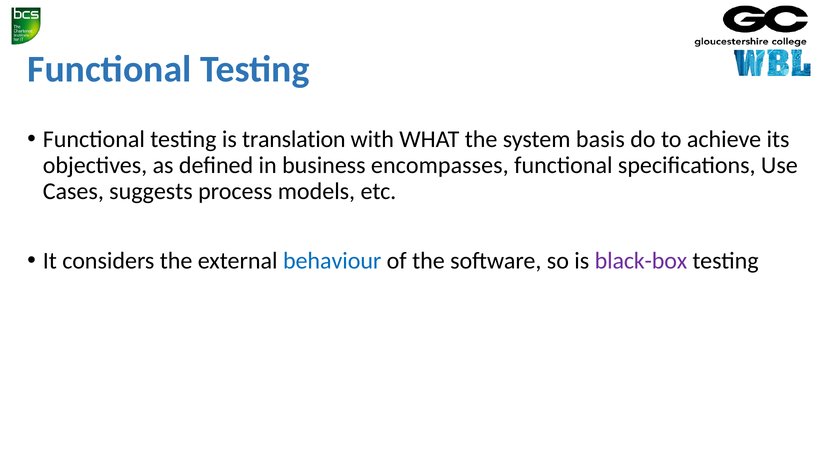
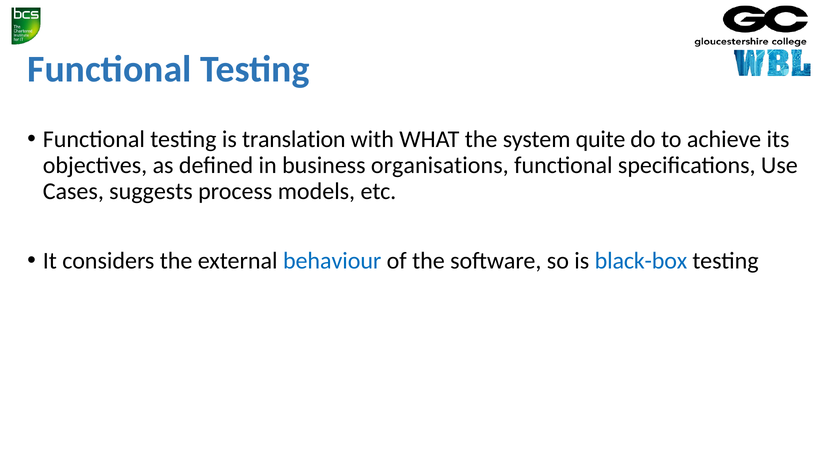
basis: basis -> quite (601, 139)
encompasses: encompasses -> organisations (440, 165)
black-box colour: purple -> blue (641, 261)
